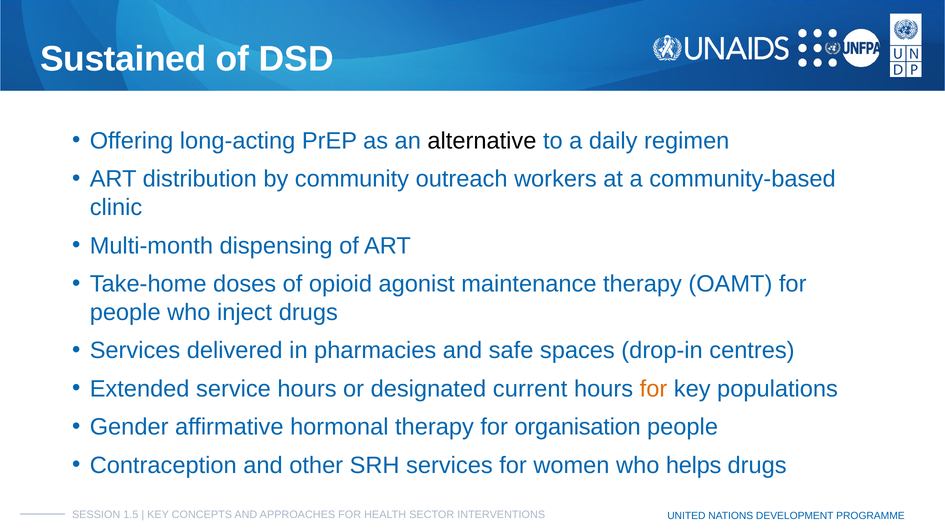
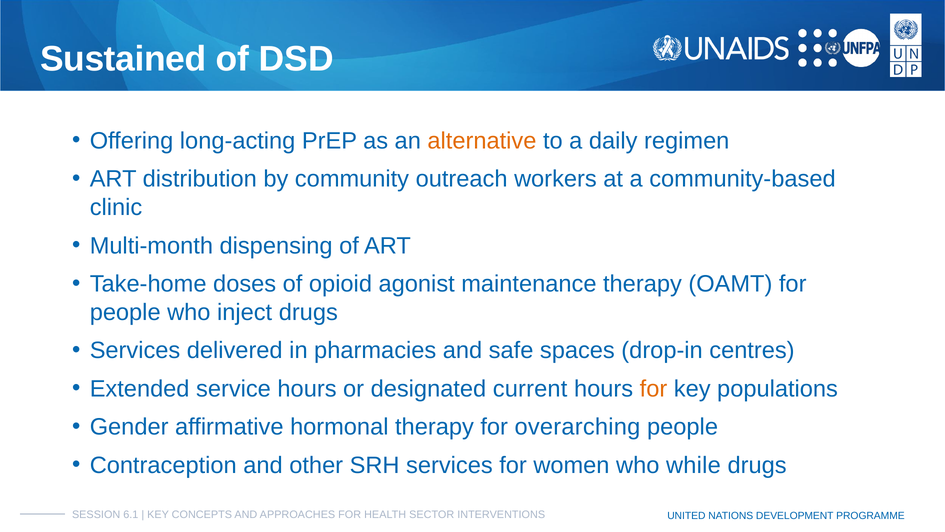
alternative colour: black -> orange (482, 141)
organisation: organisation -> overarching (577, 427)
helps: helps -> while (693, 465)
1.5: 1.5 -> 6.1 (131, 514)
